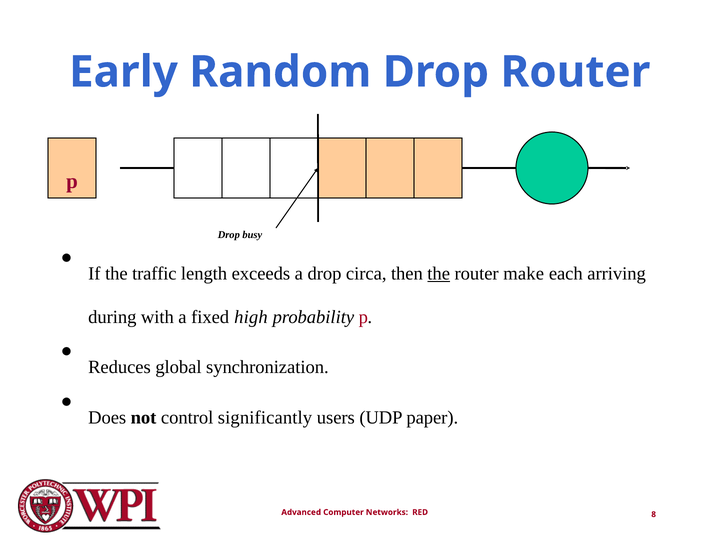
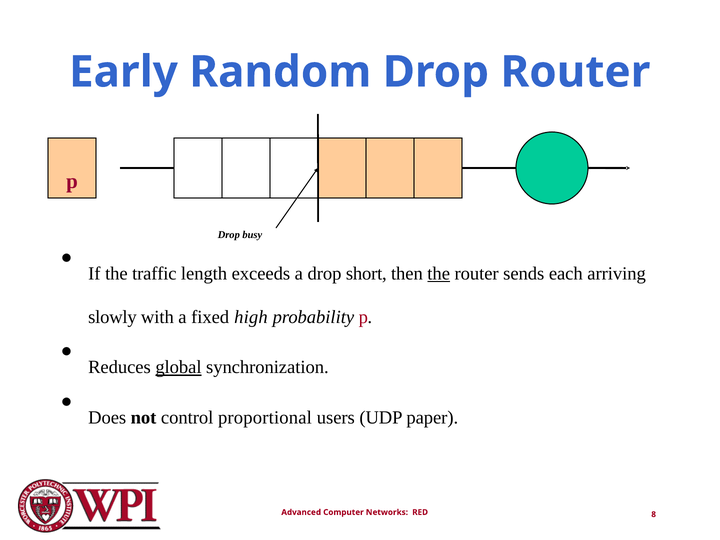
circa: circa -> short (366, 273)
make: make -> sends (524, 273)
during: during -> slowly (112, 317)
global underline: none -> present (178, 367)
significantly: significantly -> proportional (265, 417)
